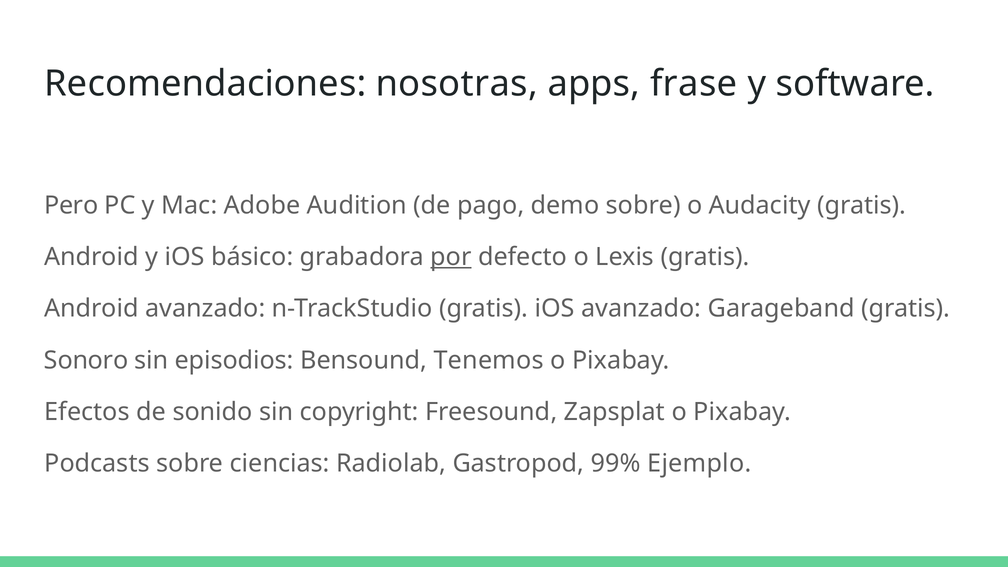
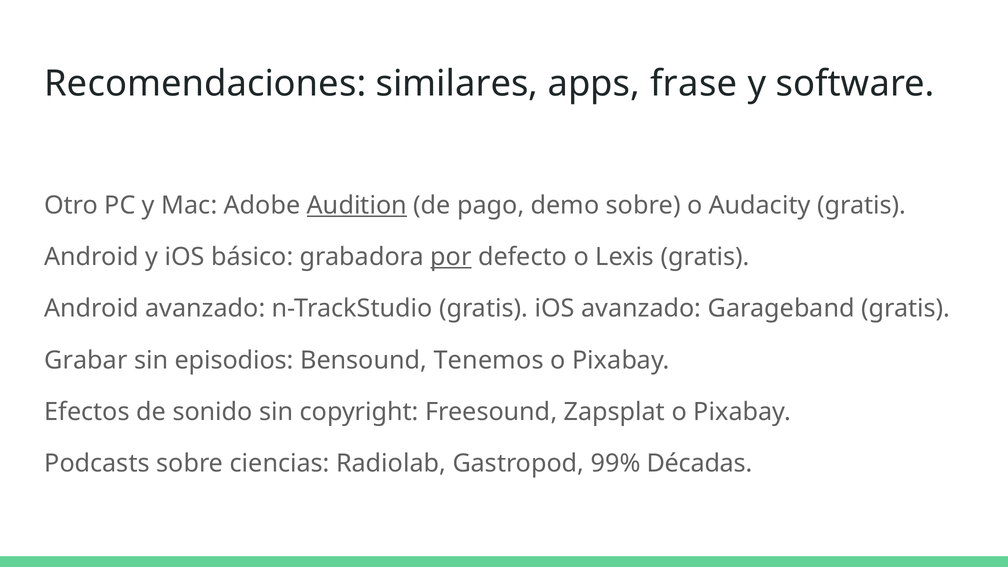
nosotras: nosotras -> similares (457, 84)
Pero: Pero -> Otro (71, 206)
Audition underline: none -> present (357, 206)
Sonoro: Sonoro -> Grabar (86, 360)
Ejemplo: Ejemplo -> Décadas (700, 463)
